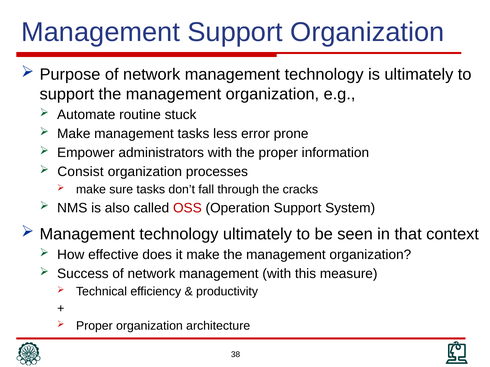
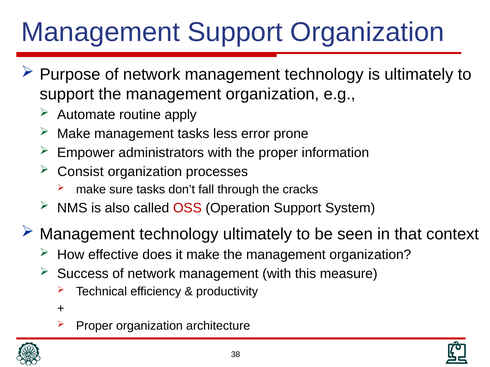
stuck: stuck -> apply (181, 115)
